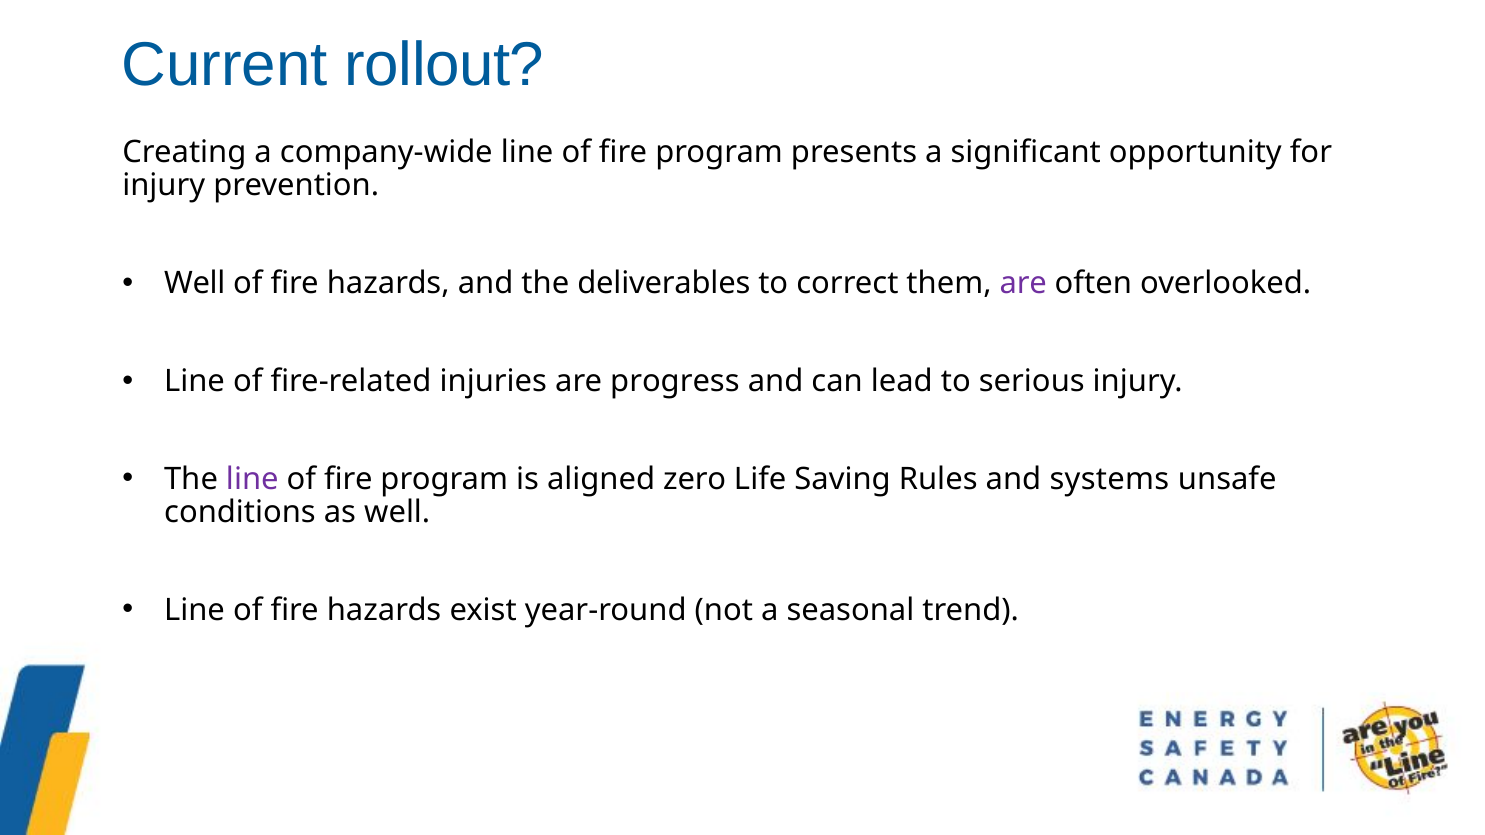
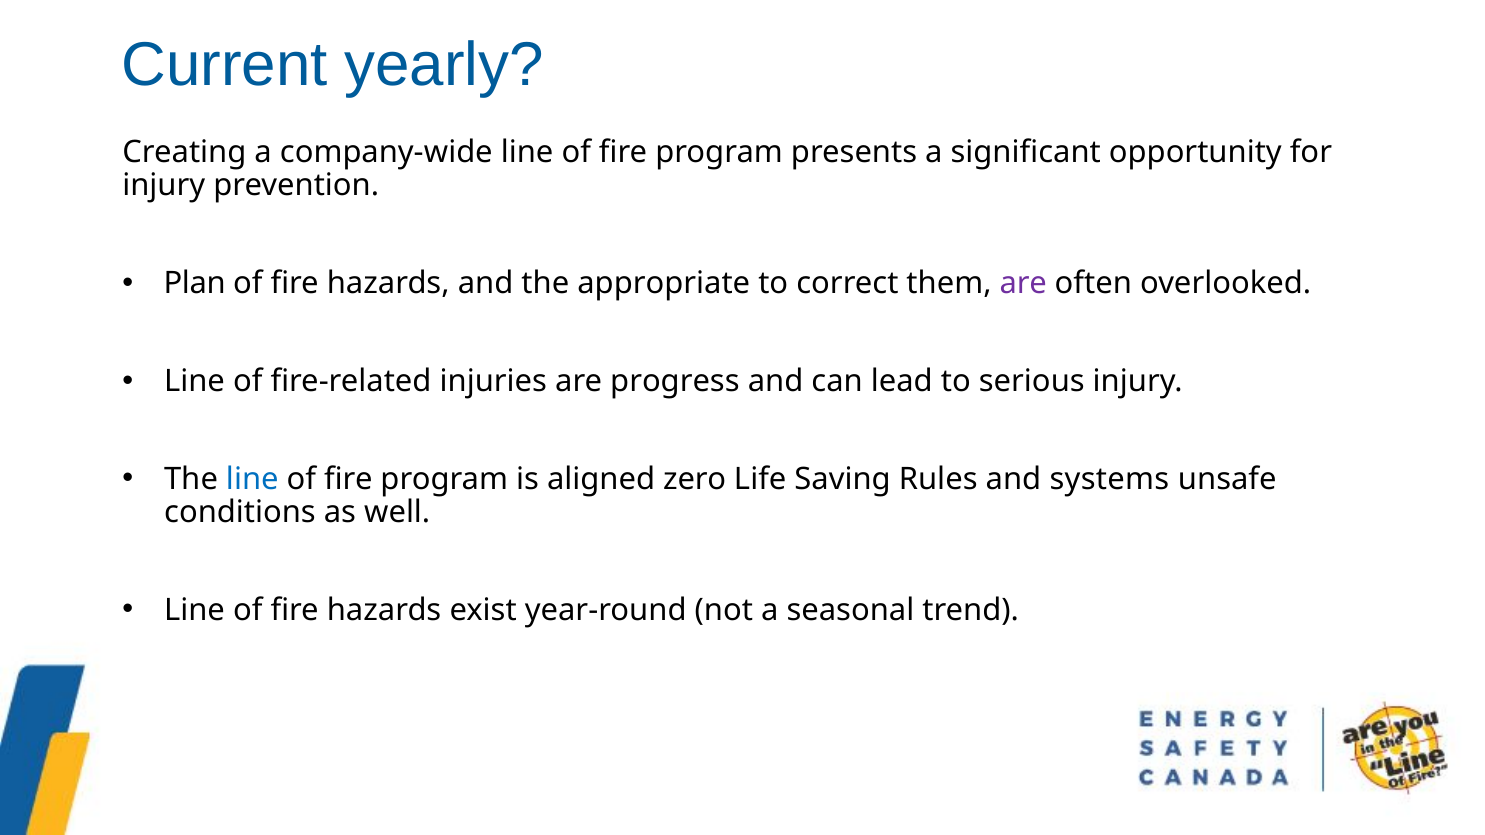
rollout: rollout -> yearly (444, 65)
Well: Well -> Plan (195, 284)
deliverables: deliverables -> appropriate (664, 284)
line colour: purple -> blue (252, 479)
